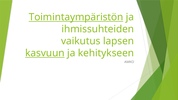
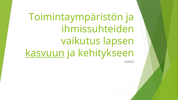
Toimintaympäristön underline: present -> none (76, 17)
